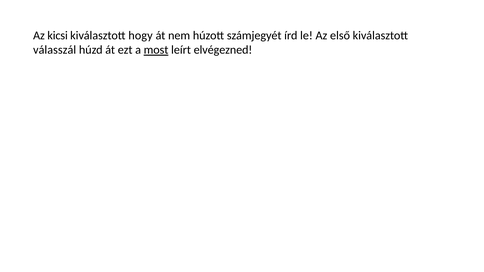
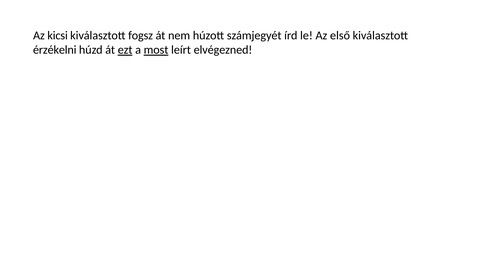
hogy: hogy -> fogsz (141, 36)
válasszál: válasszál -> érzékelni (55, 50)
ezt underline: none -> present (125, 50)
